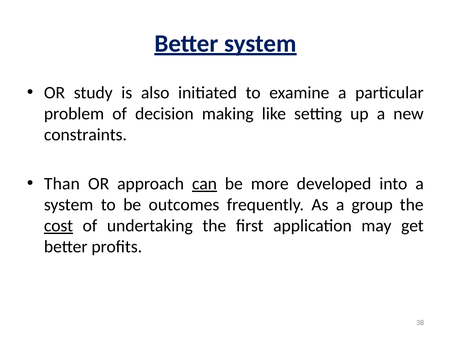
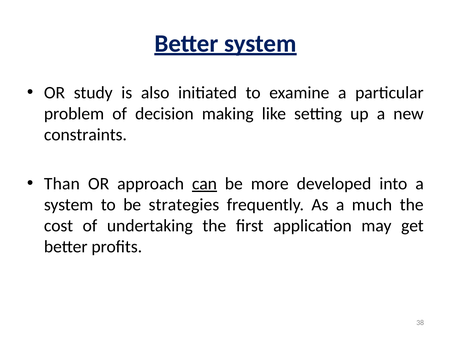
outcomes: outcomes -> strategies (184, 205)
group: group -> much (372, 205)
cost underline: present -> none (59, 226)
